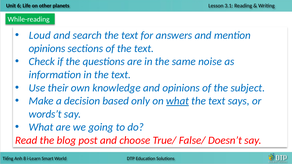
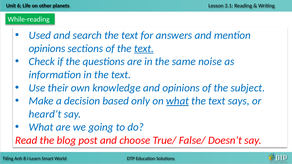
Loud: Loud -> Used (40, 35)
text underline: none -> present (144, 49)
words’t: words’t -> heard’t (45, 114)
